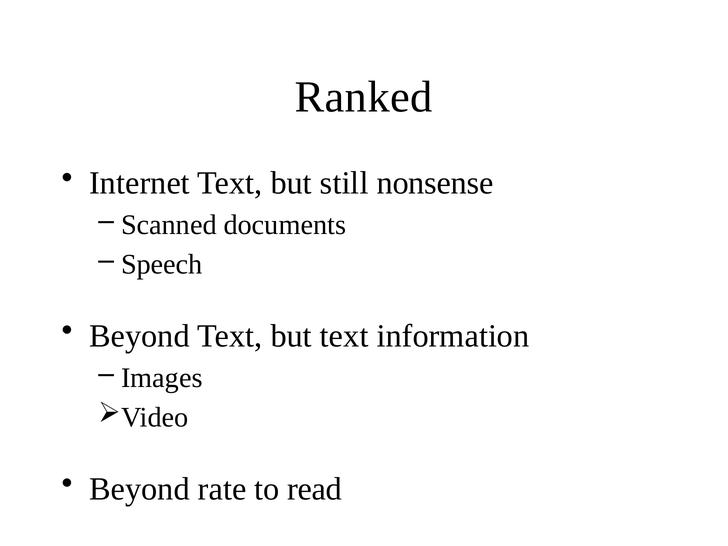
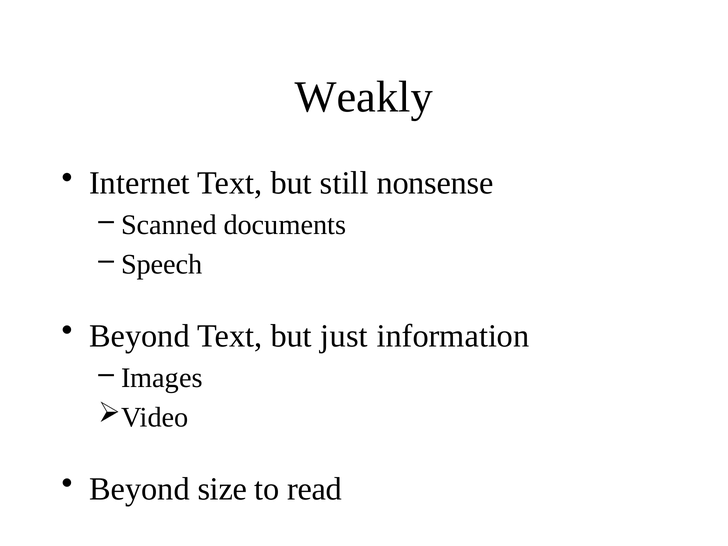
Ranked: Ranked -> Weakly (364, 97)
but text: text -> just (344, 336)
rate: rate -> size (222, 489)
